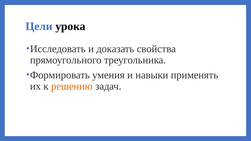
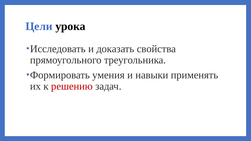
решению colour: orange -> red (72, 86)
